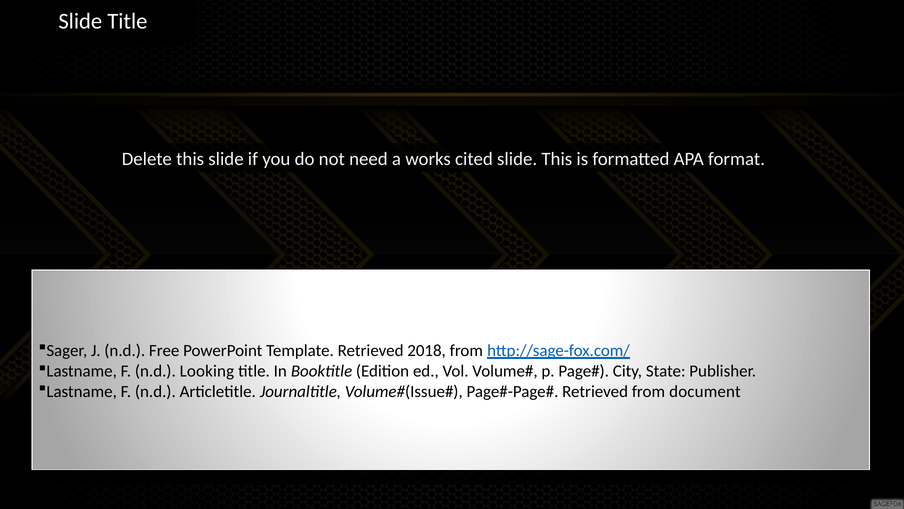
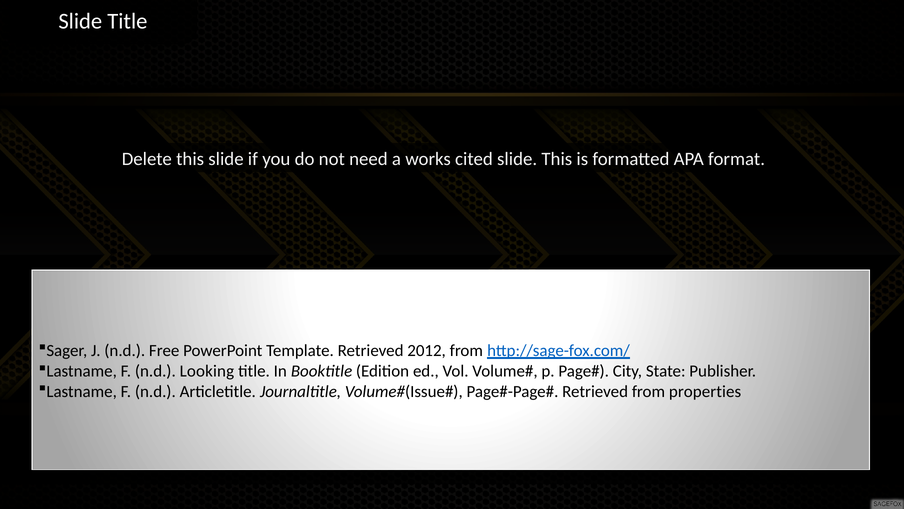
2018: 2018 -> 2012 (427, 350)
document: document -> properties (705, 391)
